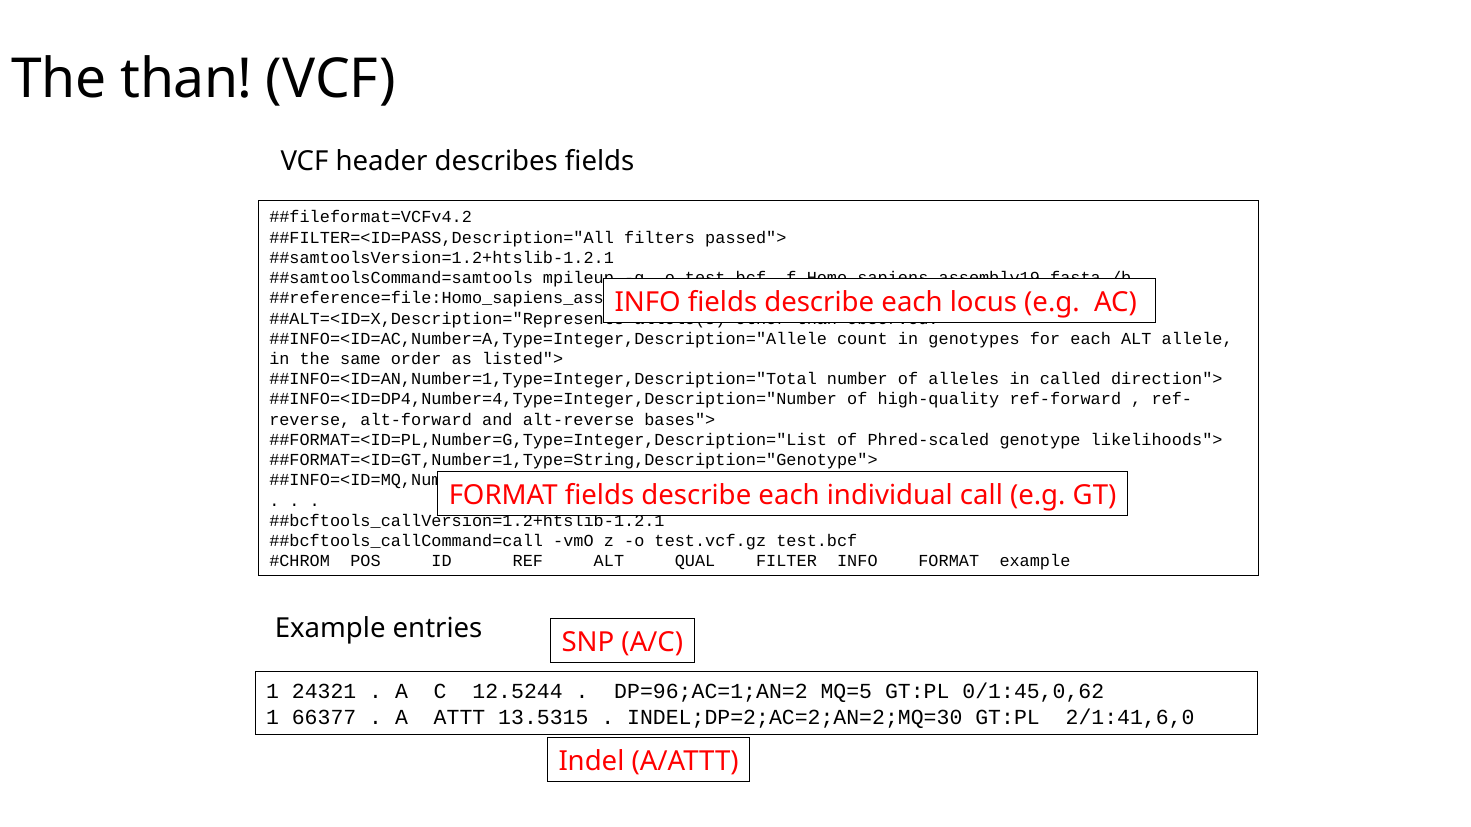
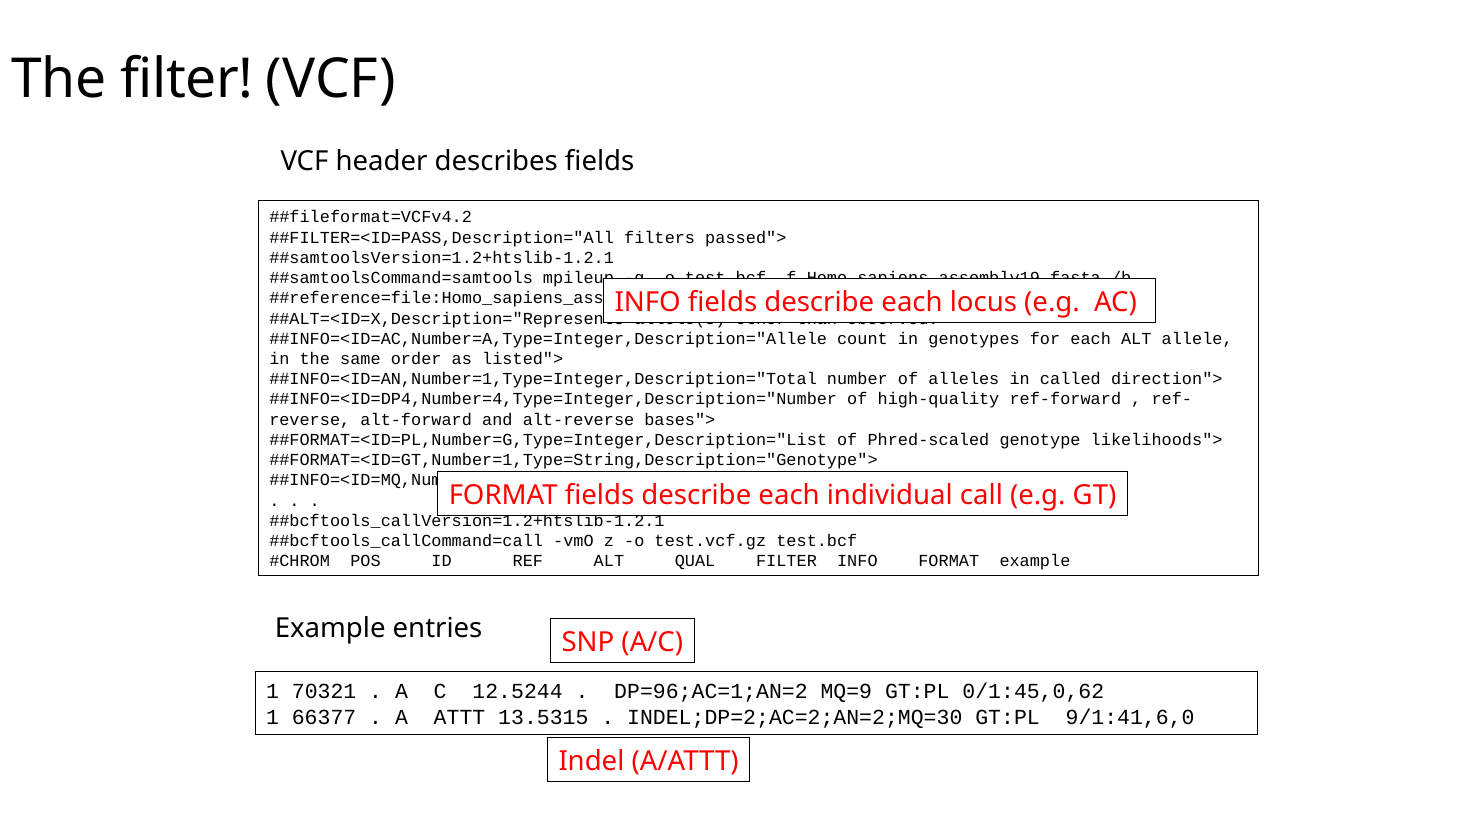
The than: than -> filter (187, 79)
24321: 24321 -> 70321 (324, 692)
MQ=5: MQ=5 -> MQ=9 (846, 692)
2/1:41,6,0: 2/1:41,6,0 -> 9/1:41,6,0 (1130, 718)
